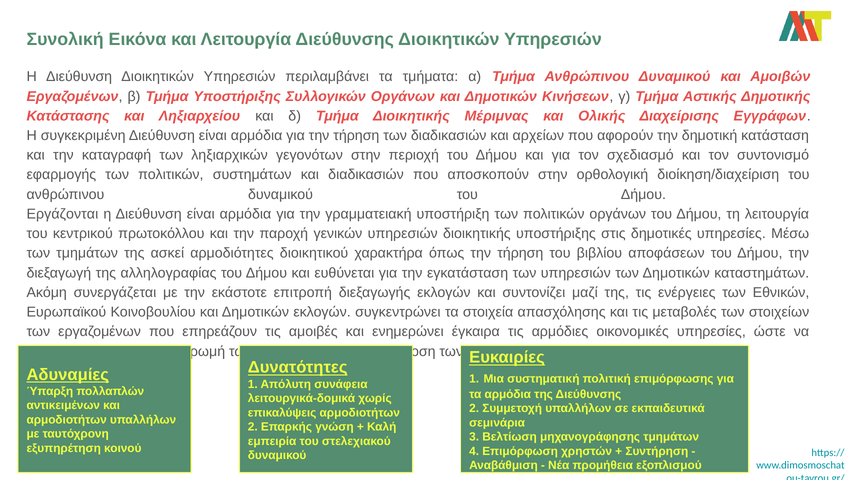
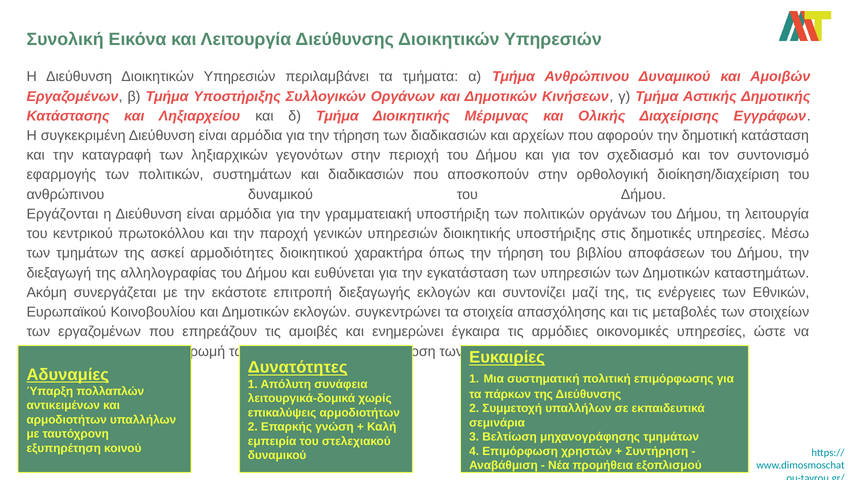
τα αρμόδια: αρμόδια -> πάρκων (508, 394)
